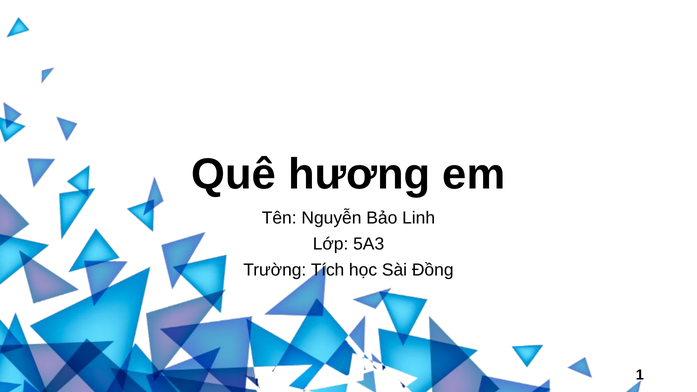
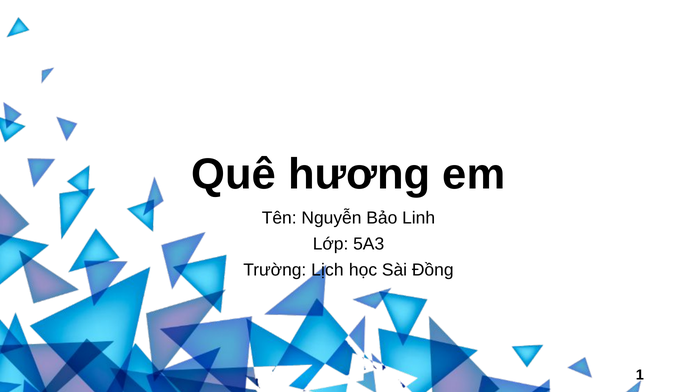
Tích: Tích -> Lịch (327, 270)
